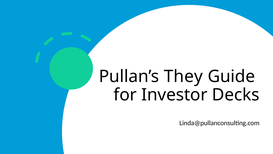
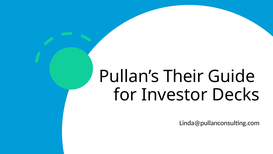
They: They -> Their (183, 76)
